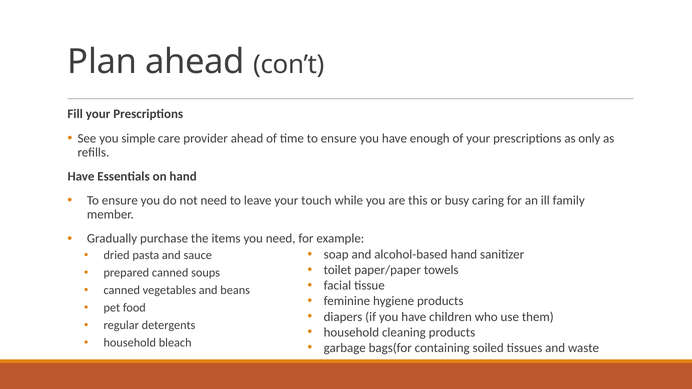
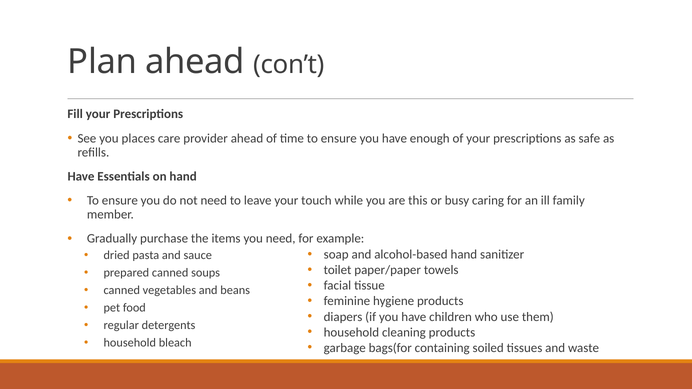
simple: simple -> places (138, 138)
only: only -> safe (589, 138)
